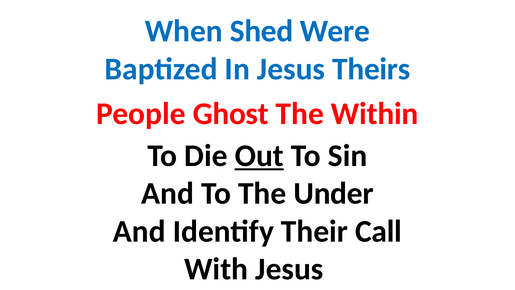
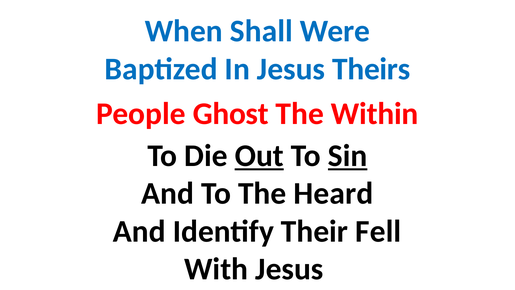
Shed: Shed -> Shall (261, 31)
Sin underline: none -> present (348, 156)
Under: Under -> Heard (333, 193)
Call: Call -> Fell (378, 231)
